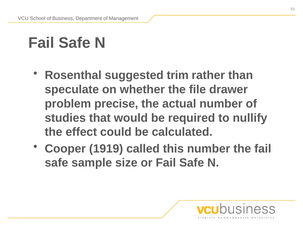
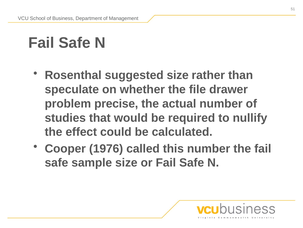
suggested trim: trim -> size (178, 75)
1919: 1919 -> 1976 (106, 148)
